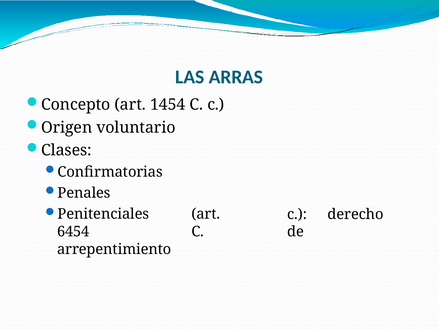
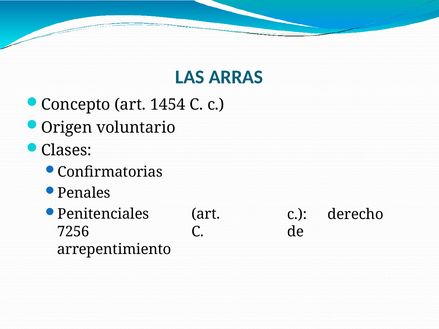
6454: 6454 -> 7256 (73, 232)
